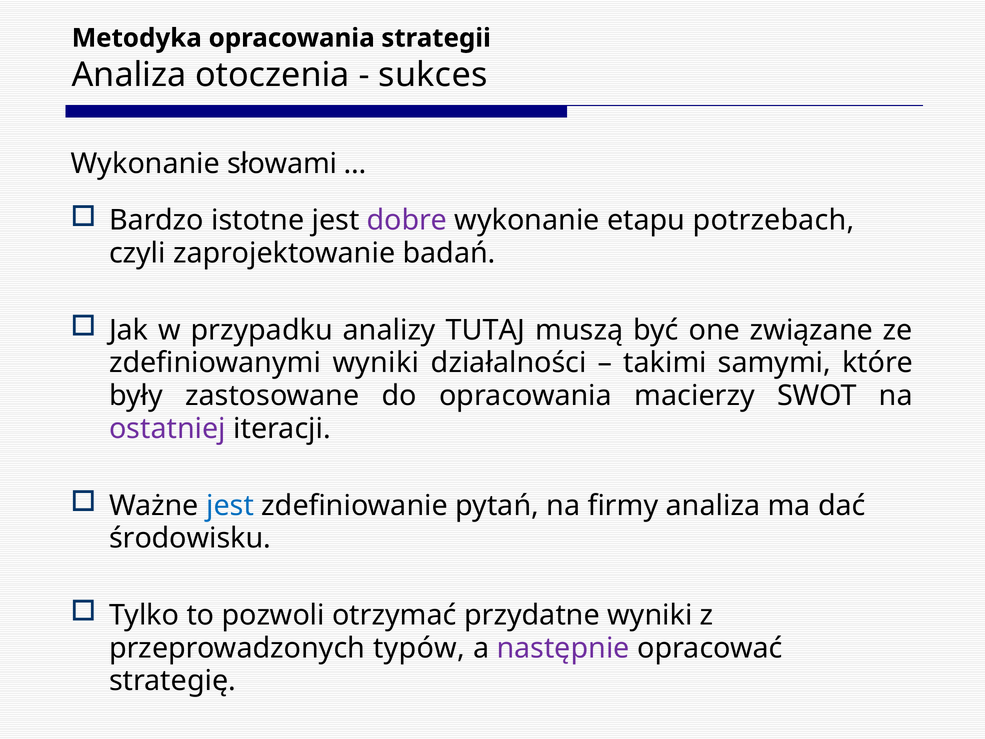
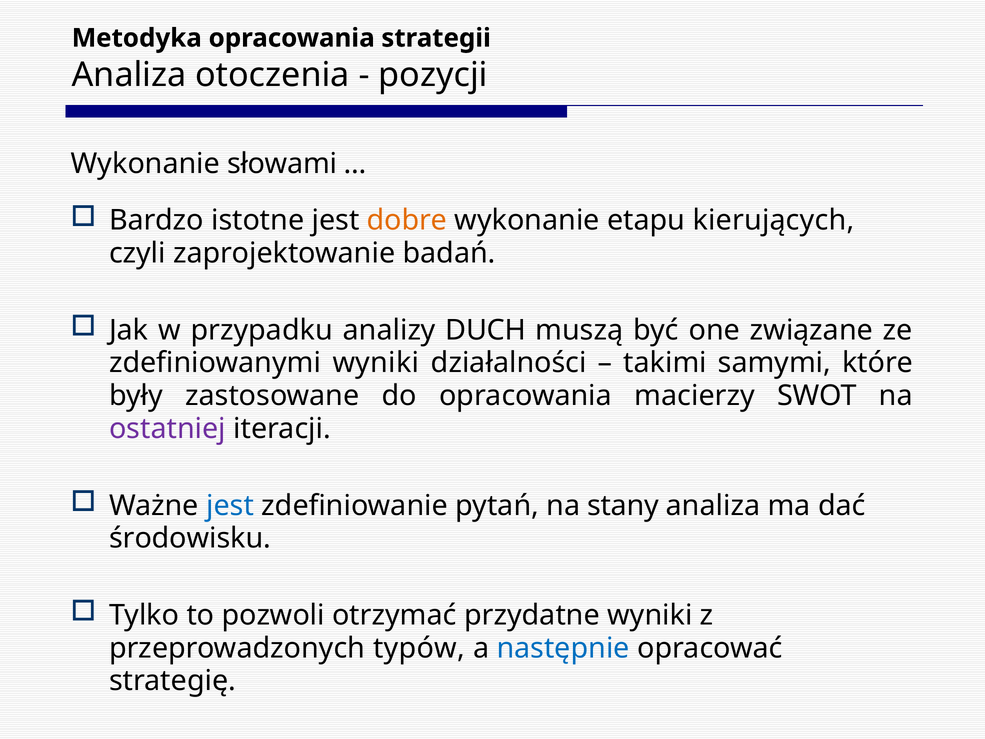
sukces: sukces -> pozycji (433, 75)
dobre colour: purple -> orange (407, 220)
potrzebach: potrzebach -> kierujących (773, 220)
TUTAJ: TUTAJ -> DUCH (486, 330)
firmy: firmy -> stany (623, 505)
następnie colour: purple -> blue (563, 648)
